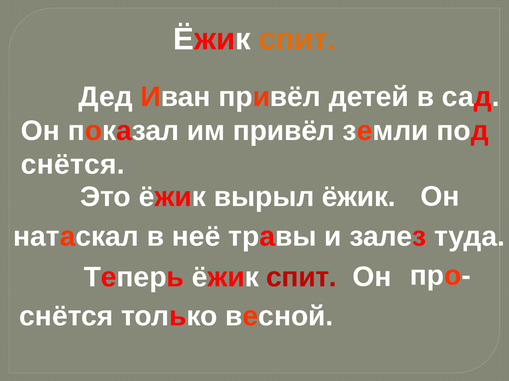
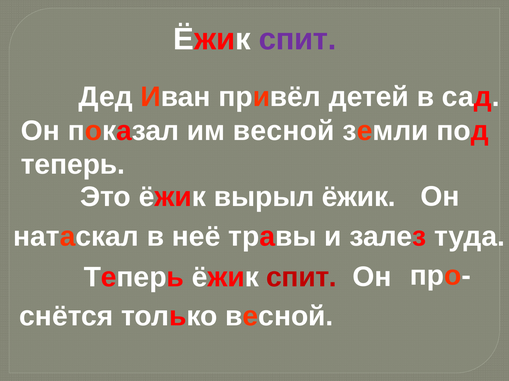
спит colour: orange -> purple (298, 39)
им привёл: привёл -> весной (284, 131)
снётся: снётся -> теперь (73, 165)
